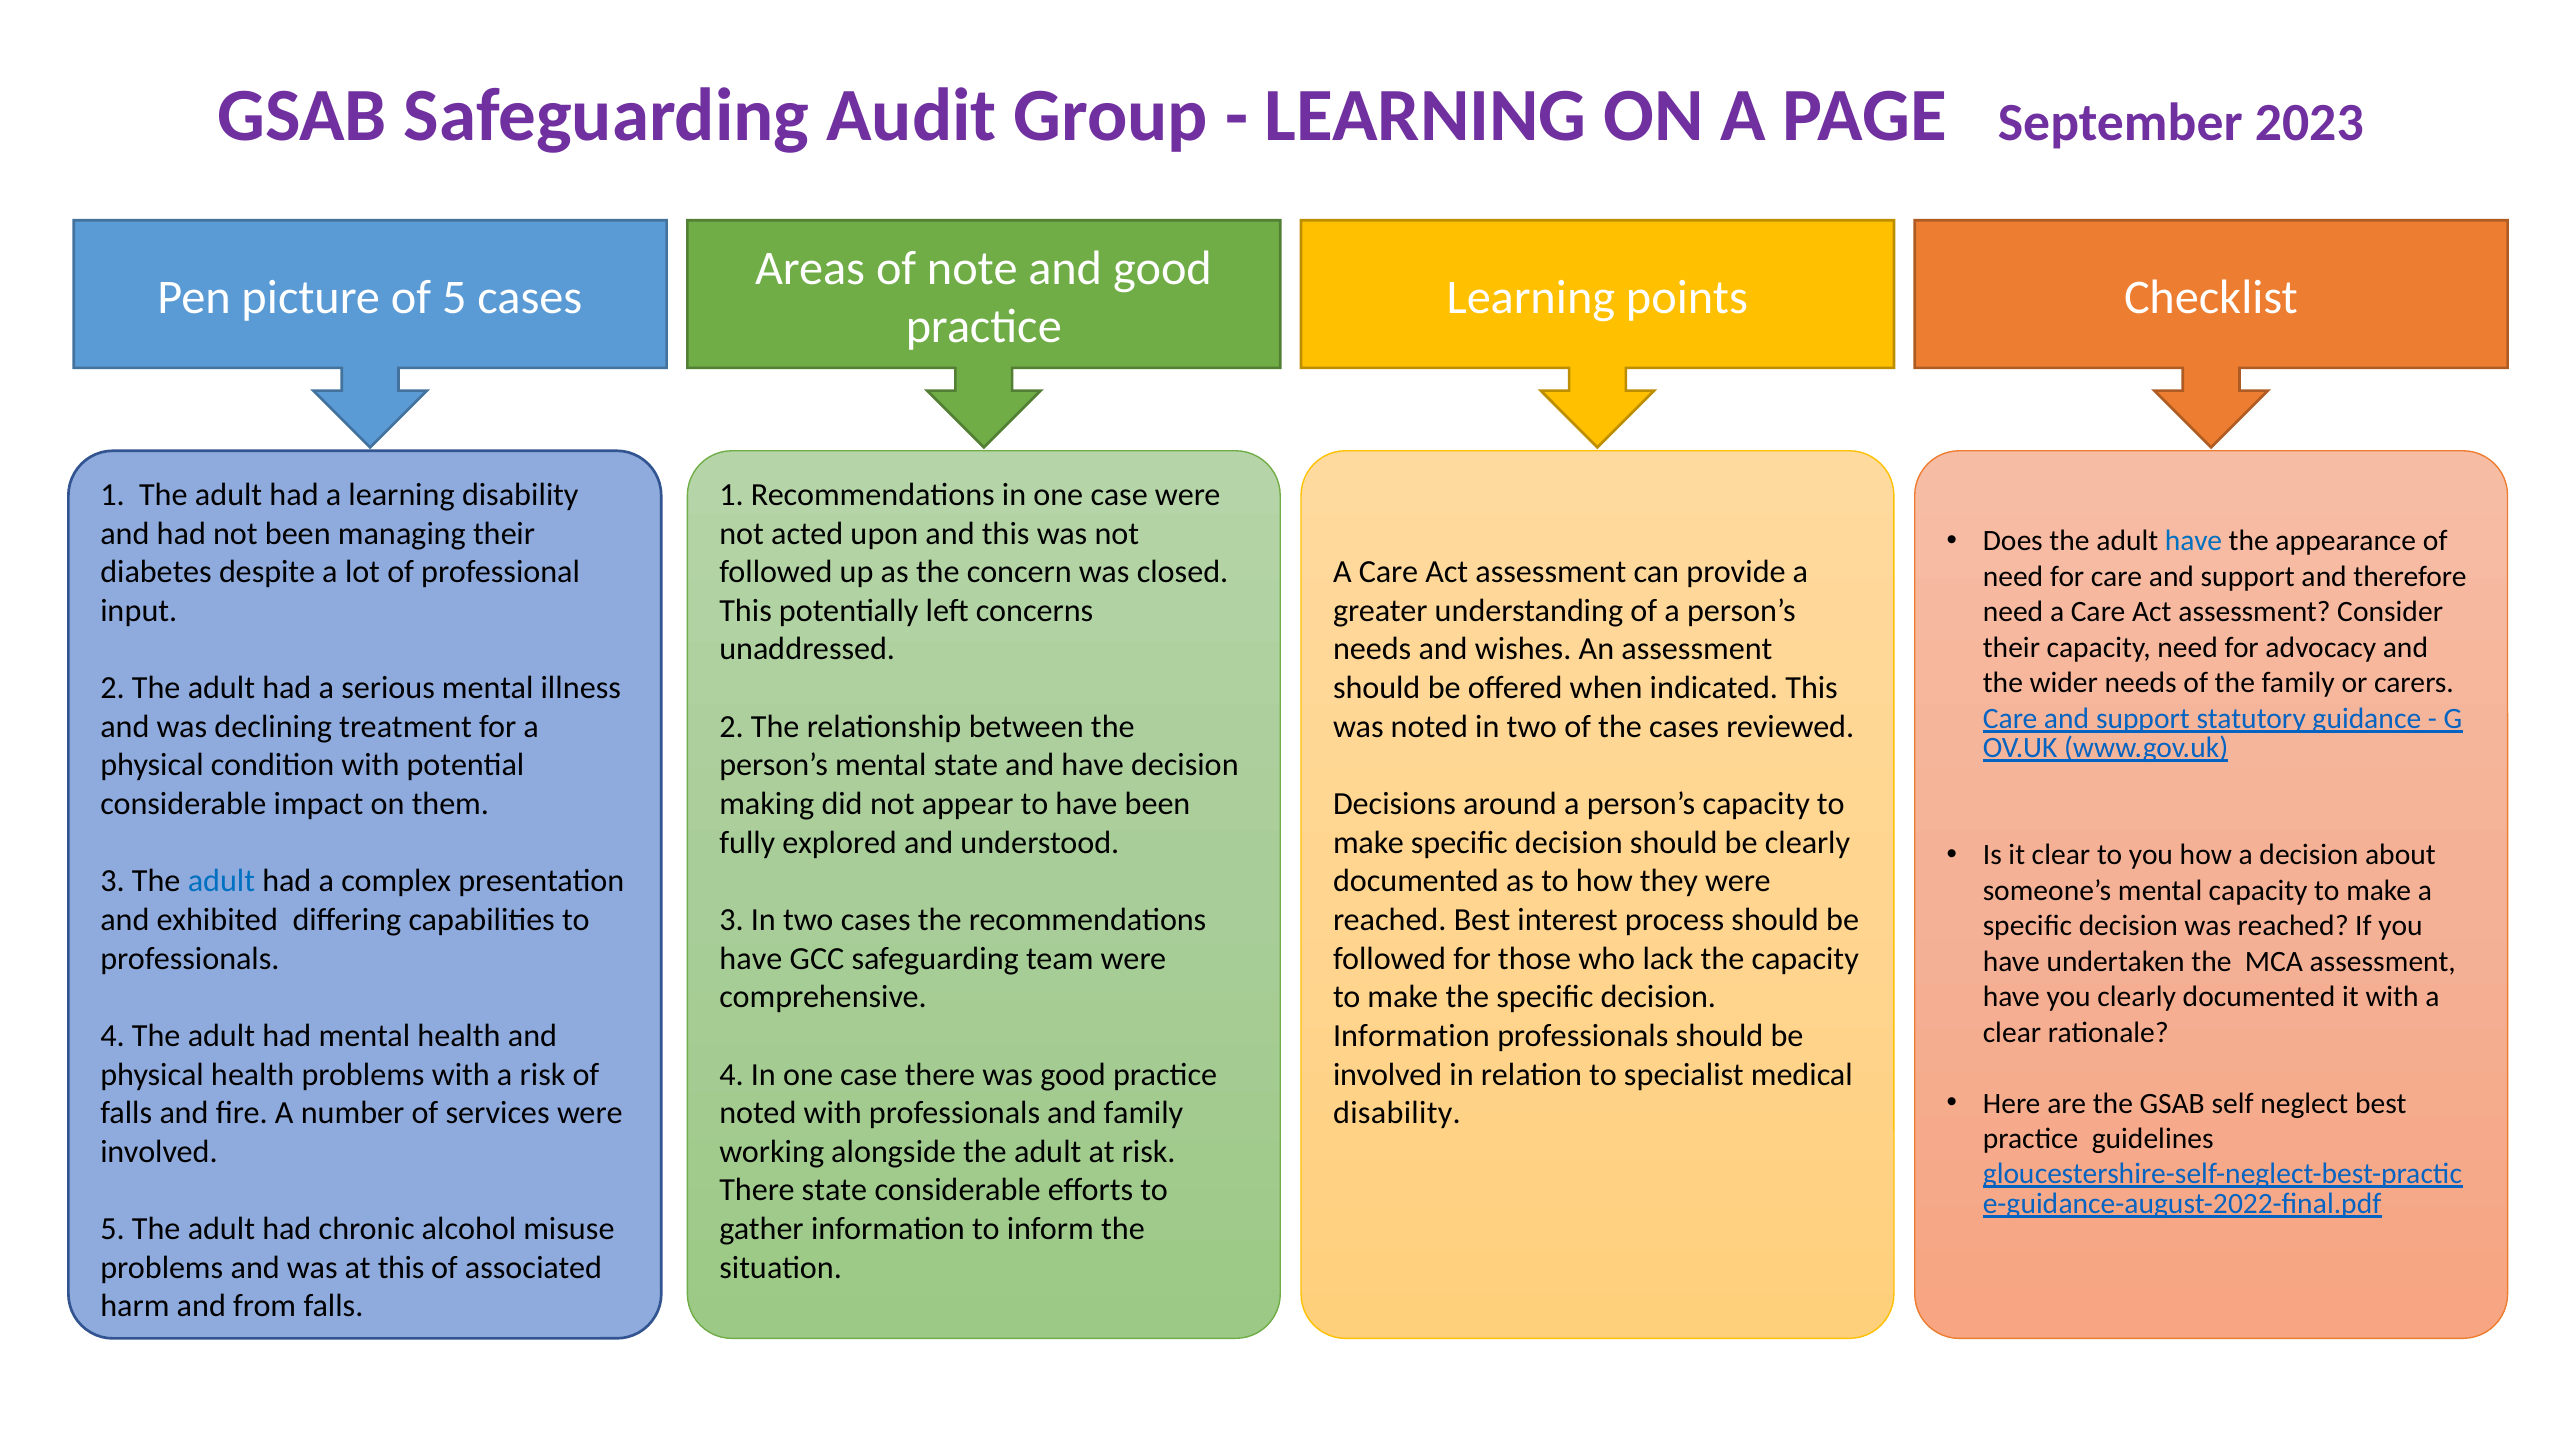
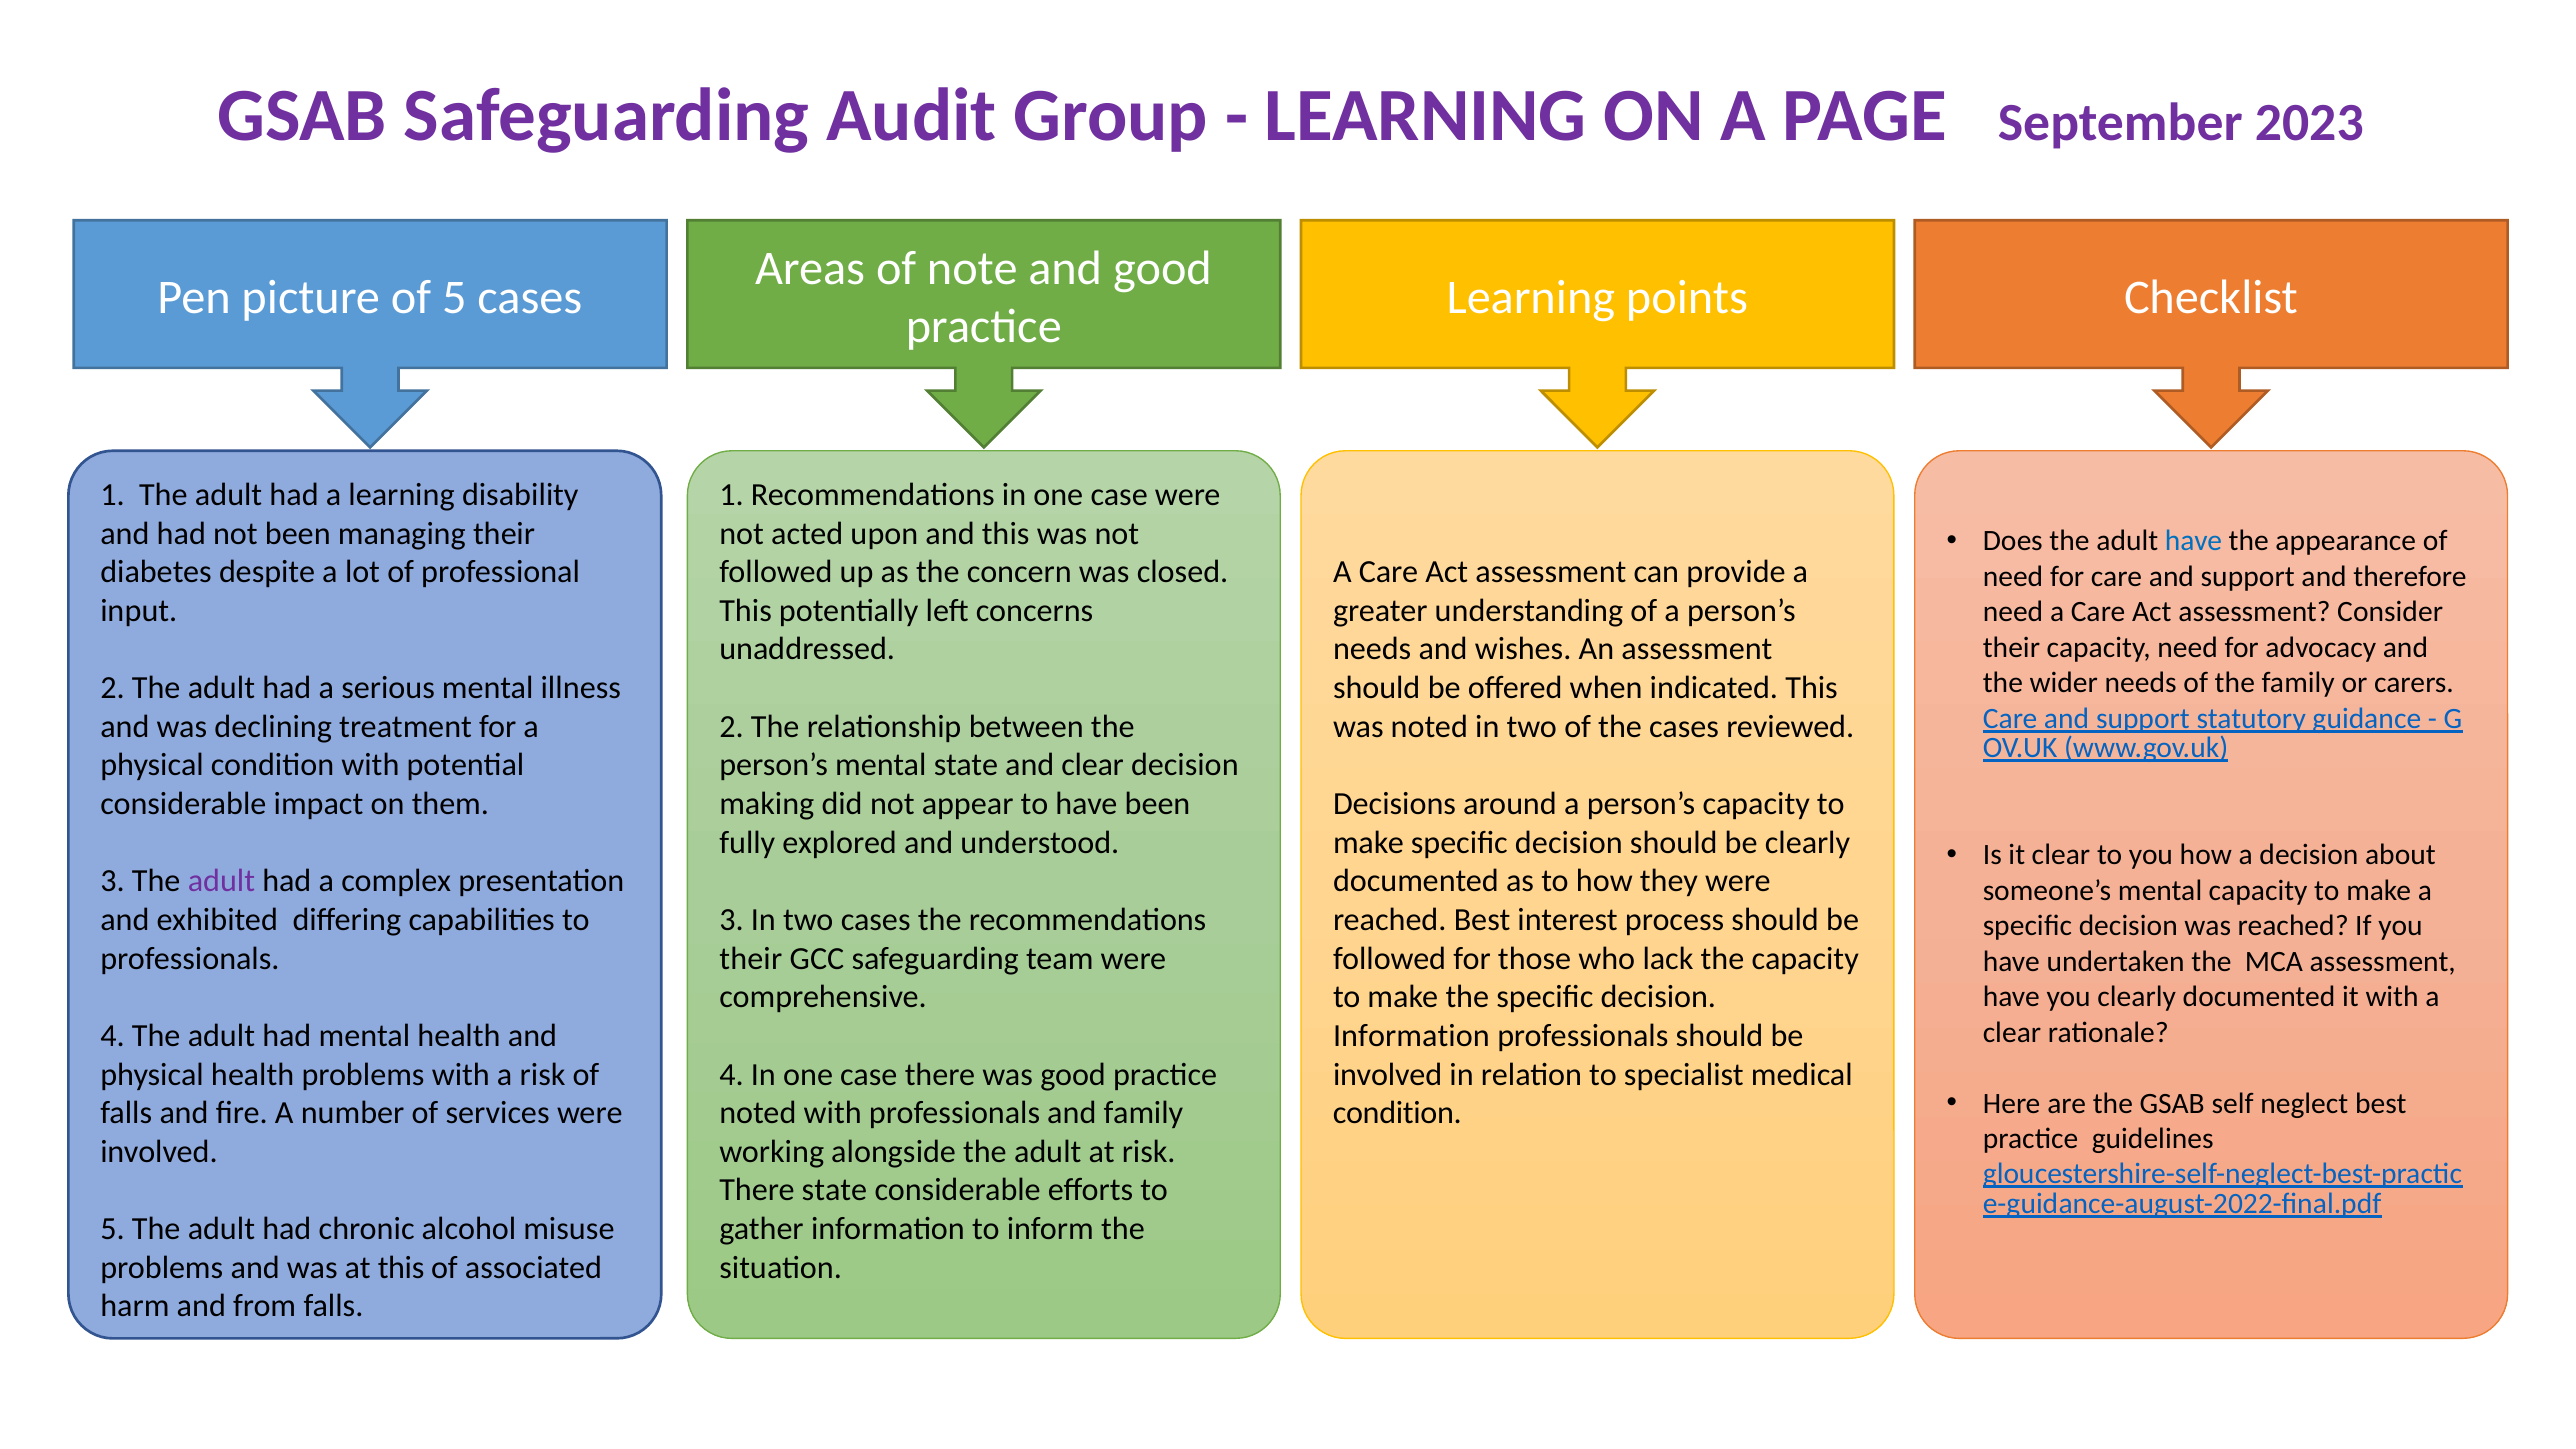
and have: have -> clear (1093, 765)
adult colour: blue -> purple (221, 881)
have: have -> their (751, 958)
disability: disability -> condition (1397, 1113)
